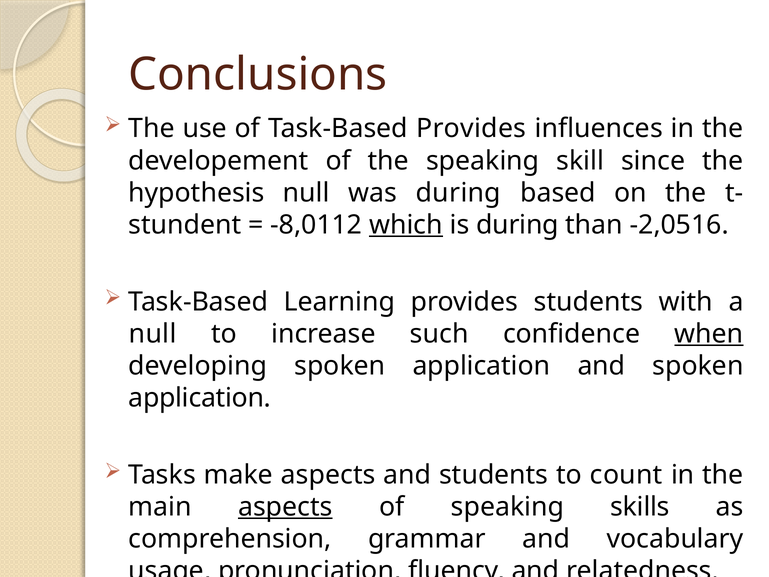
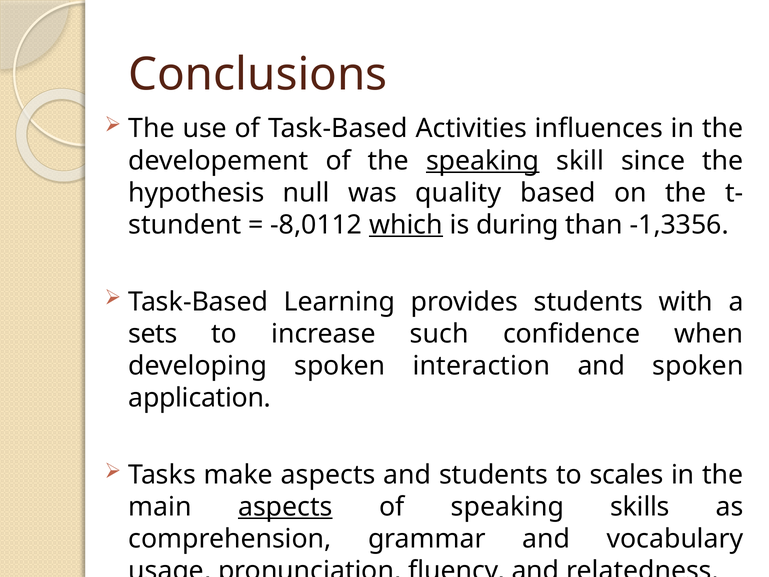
Task-Based Provides: Provides -> Activities (471, 129)
speaking underline: none -> present (483, 161)
was during: during -> quality (458, 193)
-2,0516: -2,0516 -> -1,3356 (679, 225)
null: null -> sets (153, 334)
when underline: present -> none (709, 334)
developing spoken application: application -> interaction (481, 366)
count: count -> scales (627, 475)
